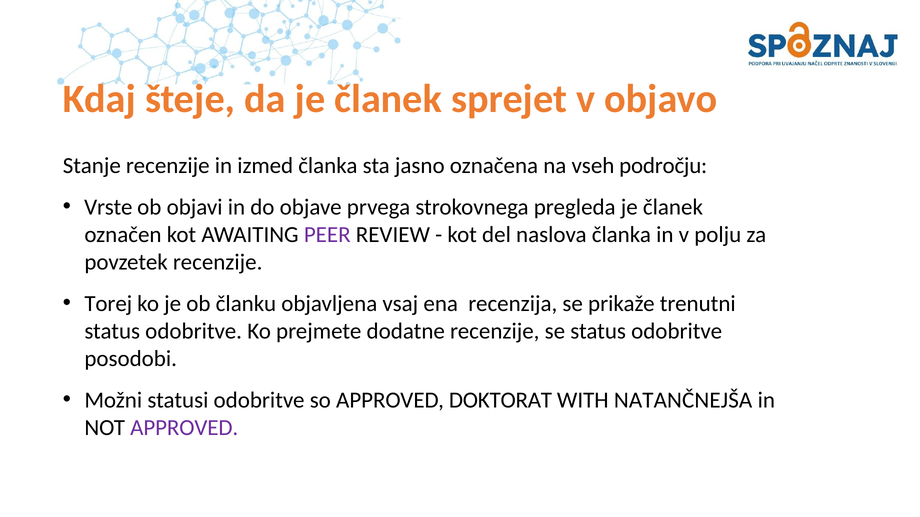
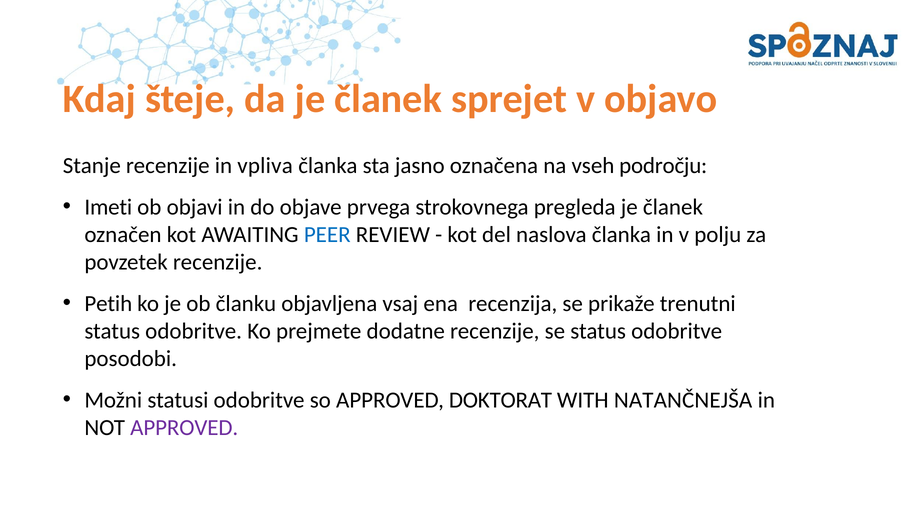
izmed: izmed -> vpliva (265, 166)
Vrste: Vrste -> Imeti (108, 207)
PEER colour: purple -> blue (327, 235)
Torej: Torej -> Petih (108, 304)
